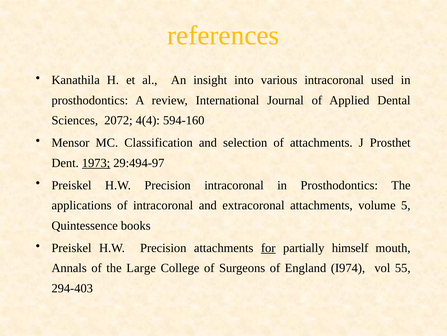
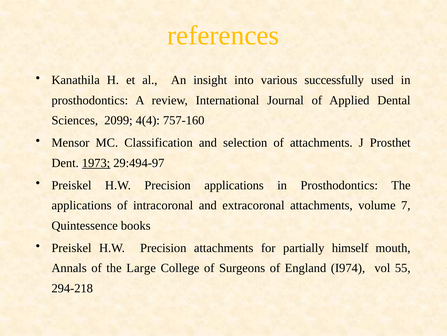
various intracoronal: intracoronal -> successfully (334, 80)
2072: 2072 -> 2099 (118, 120)
594-160: 594-160 -> 757-160 (184, 120)
Precision intracoronal: intracoronal -> applications (234, 185)
5: 5 -> 7 (406, 205)
for underline: present -> none (268, 247)
294-403: 294-403 -> 294-218 (72, 288)
